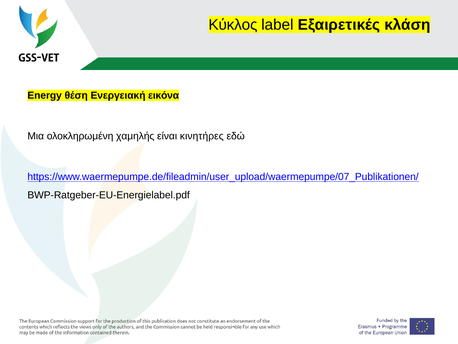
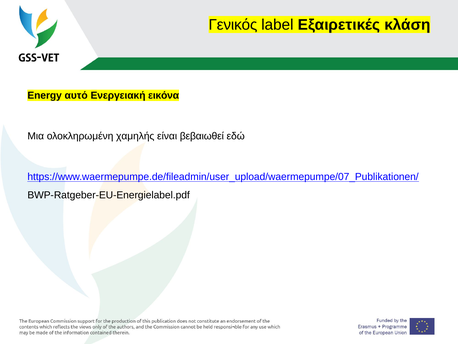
Κύκλος: Κύκλος -> Γενικός (233, 25)
θέση: θέση -> αυτό (76, 95)
κινητήρες: κινητήρες -> βεβαιωθεί (202, 136)
